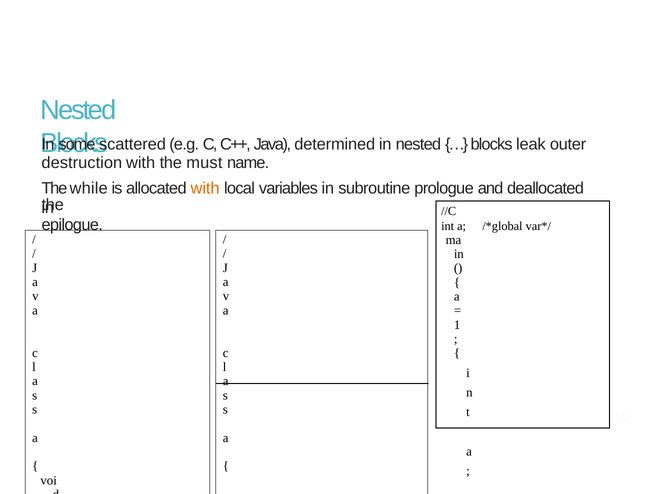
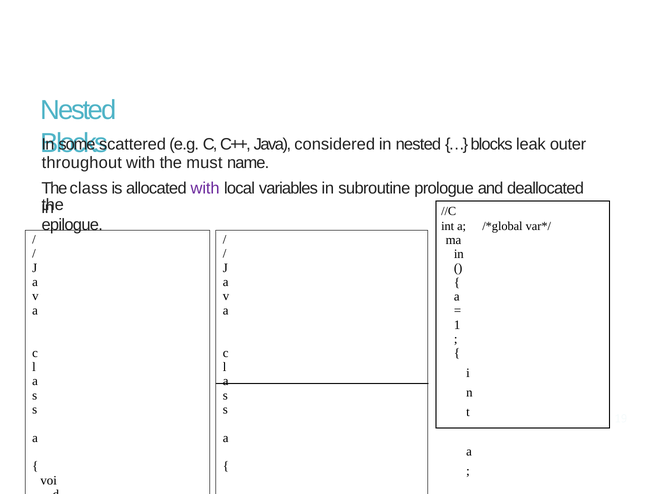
determined: determined -> considered (335, 144)
destruction: destruction -> throughout (82, 163)
The while: while -> class (89, 188)
with colour: orange -> purple (205, 188)
